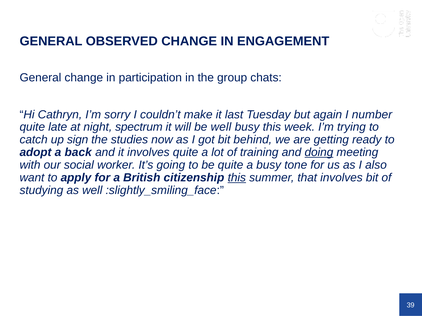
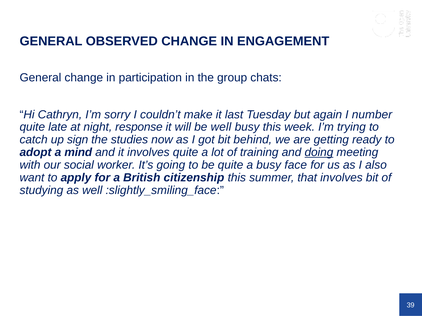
spectrum: spectrum -> response (139, 127)
back: back -> mind (78, 153)
tone: tone -> face (296, 165)
this underline: present -> none (237, 178)
